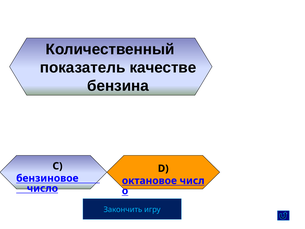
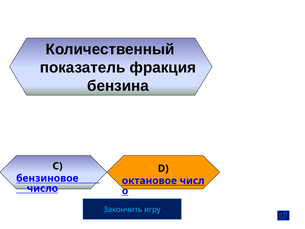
качестве: качестве -> фракция (163, 68)
